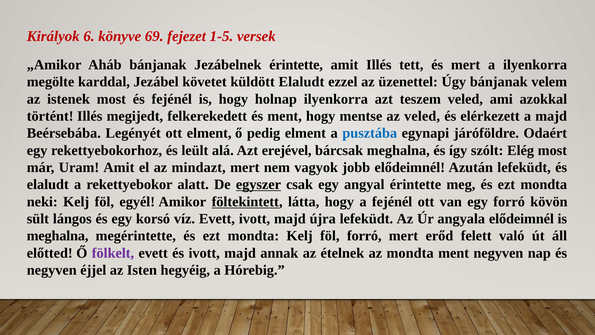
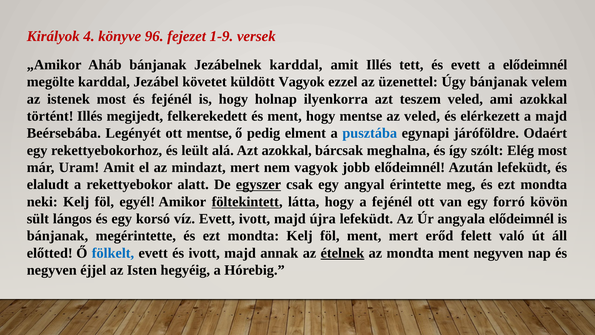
6: 6 -> 4 (89, 36)
69: 69 -> 96 (154, 36)
1-5: 1-5 -> 1-9 (221, 36)
Jezábelnek érintette: érintette -> karddal (296, 65)
és mert: mert -> evett (466, 65)
a ilyenkorra: ilyenkorra -> elődeimnél (535, 65)
küldött Elaludt: Elaludt -> Vagyok (302, 82)
ott elment: elment -> mentse (209, 133)
Azt erejével: erejével -> azokkal (287, 150)
meghalna: meghalna -> bánjanak (57, 236)
föl forró: forró -> ment (364, 236)
fölkelt colour: purple -> blue (113, 253)
ételnek underline: none -> present (342, 253)
